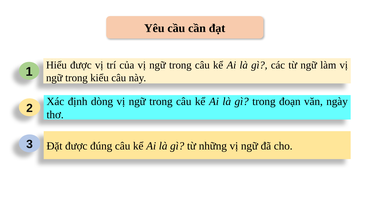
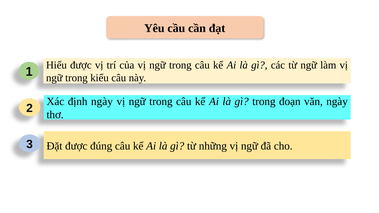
định dòng: dòng -> ngày (102, 102)
